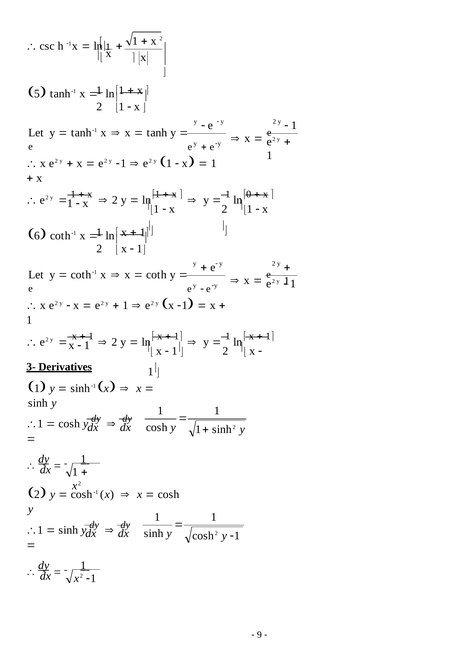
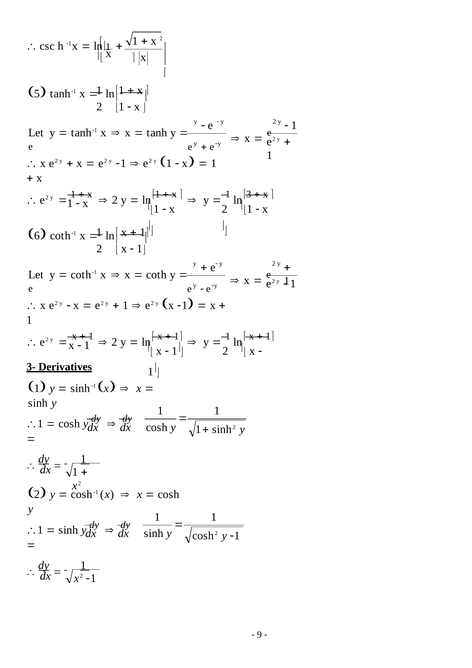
0: 0 -> 3 (249, 194)
